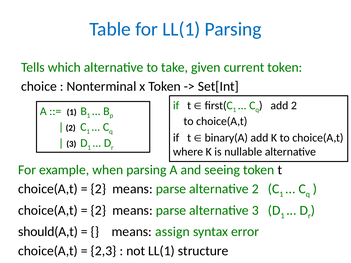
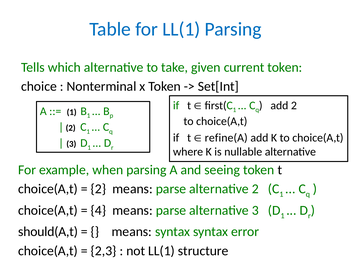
binary(A: binary(A -> refine(A (226, 138)
2: 2 -> 4 (98, 211)
means assign: assign -> syntax (173, 232)
